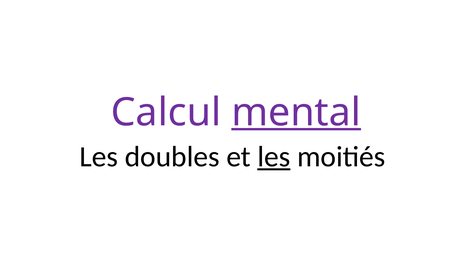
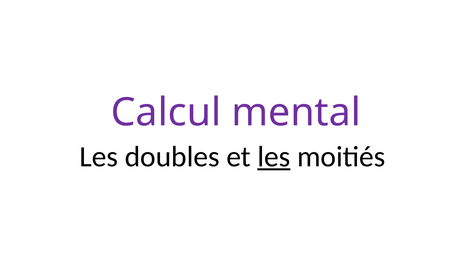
mental underline: present -> none (296, 113)
